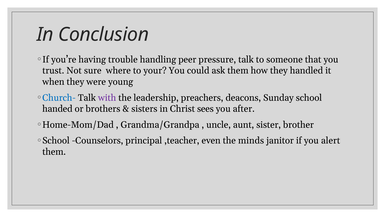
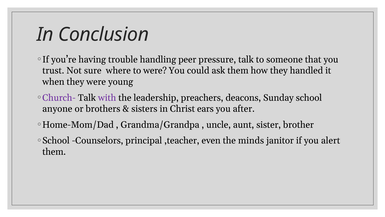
to your: your -> were (155, 71)
Church- colour: blue -> purple (59, 98)
handed: handed -> anyone (57, 109)
sees: sees -> ears (205, 109)
